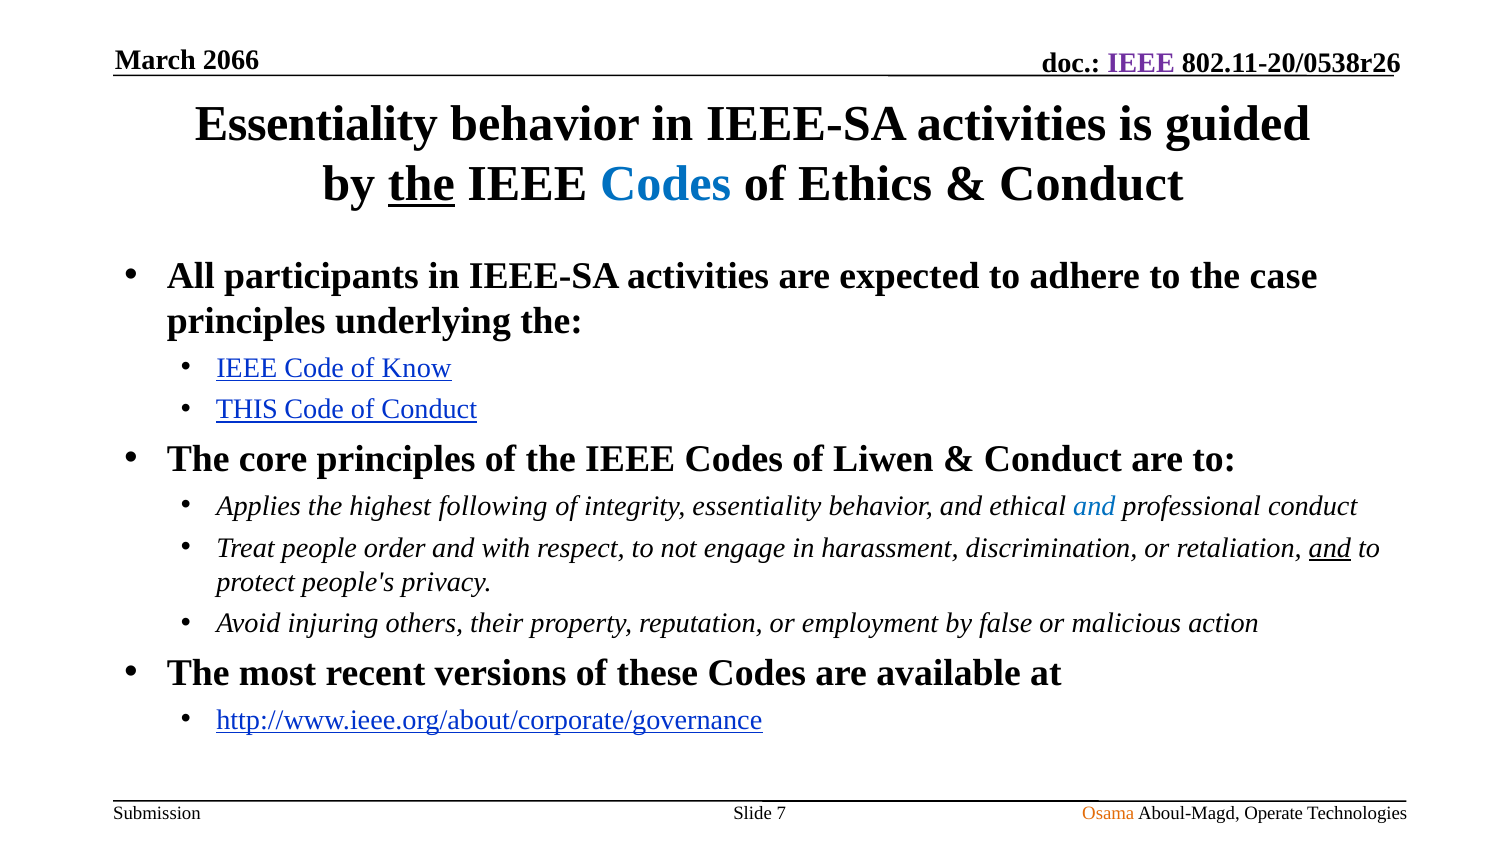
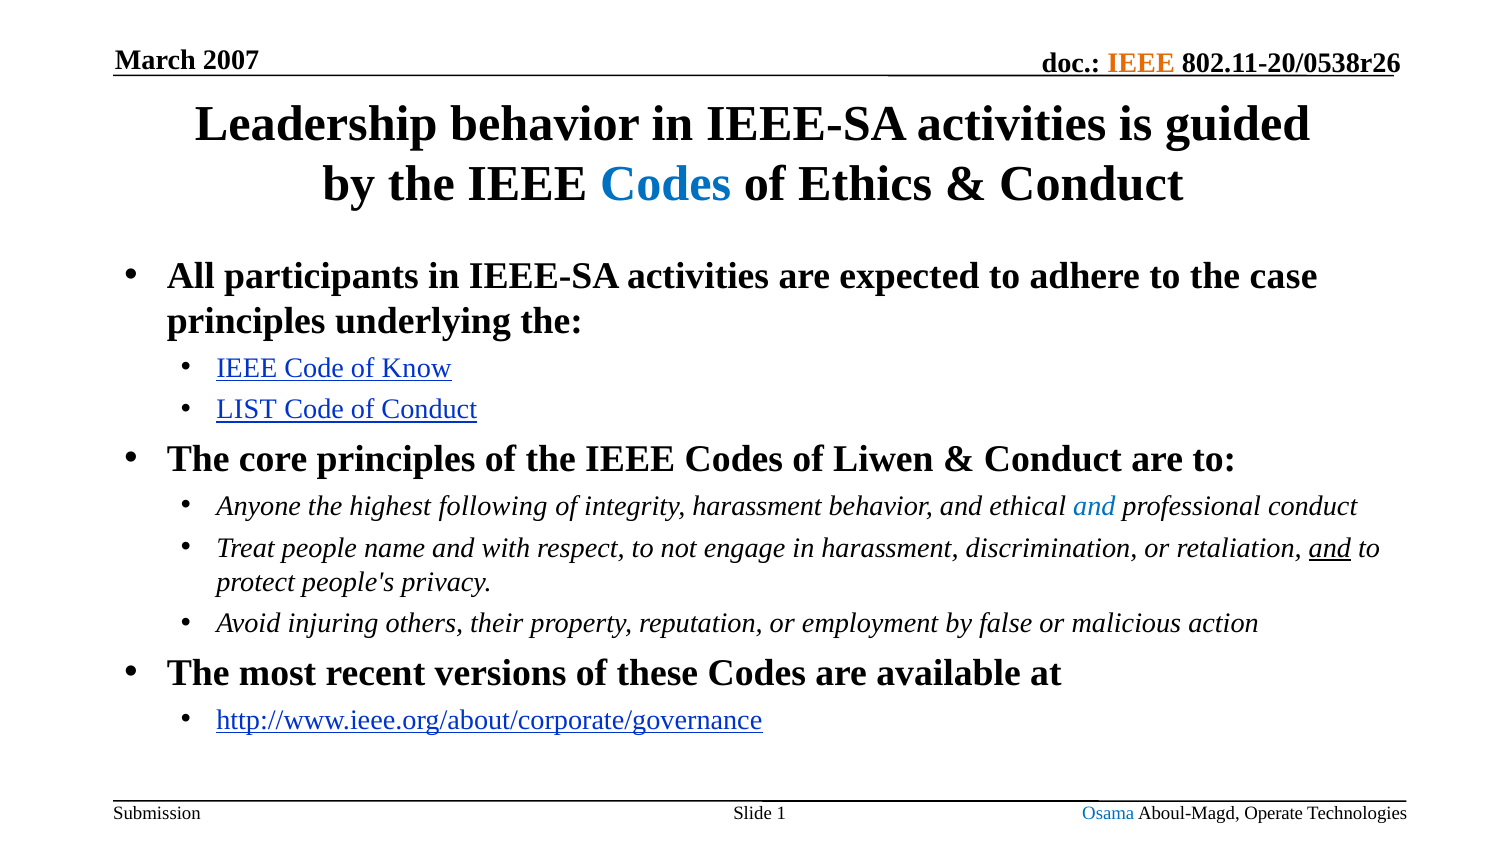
2066: 2066 -> 2007 (231, 60)
IEEE colour: purple -> orange (1141, 63)
Essentiality: Essentiality -> Leadership (316, 124)
the underline: present -> none (421, 184)
THIS: THIS -> LIST (247, 409)
Applies: Applies -> Anyone (259, 506)
integrity essentiality: essentiality -> harassment (757, 506)
order: order -> name (395, 548)
7: 7 -> 1 (781, 813)
Osama colour: orange -> blue (1108, 813)
